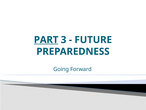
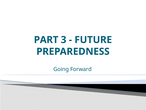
PART underline: present -> none (46, 40)
